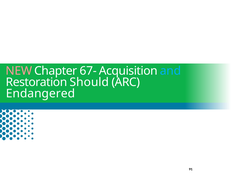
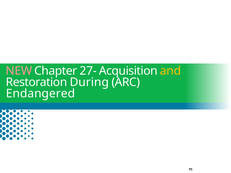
67-: 67- -> 27- (88, 71)
and colour: light blue -> yellow (170, 71)
Should: Should -> During (89, 82)
